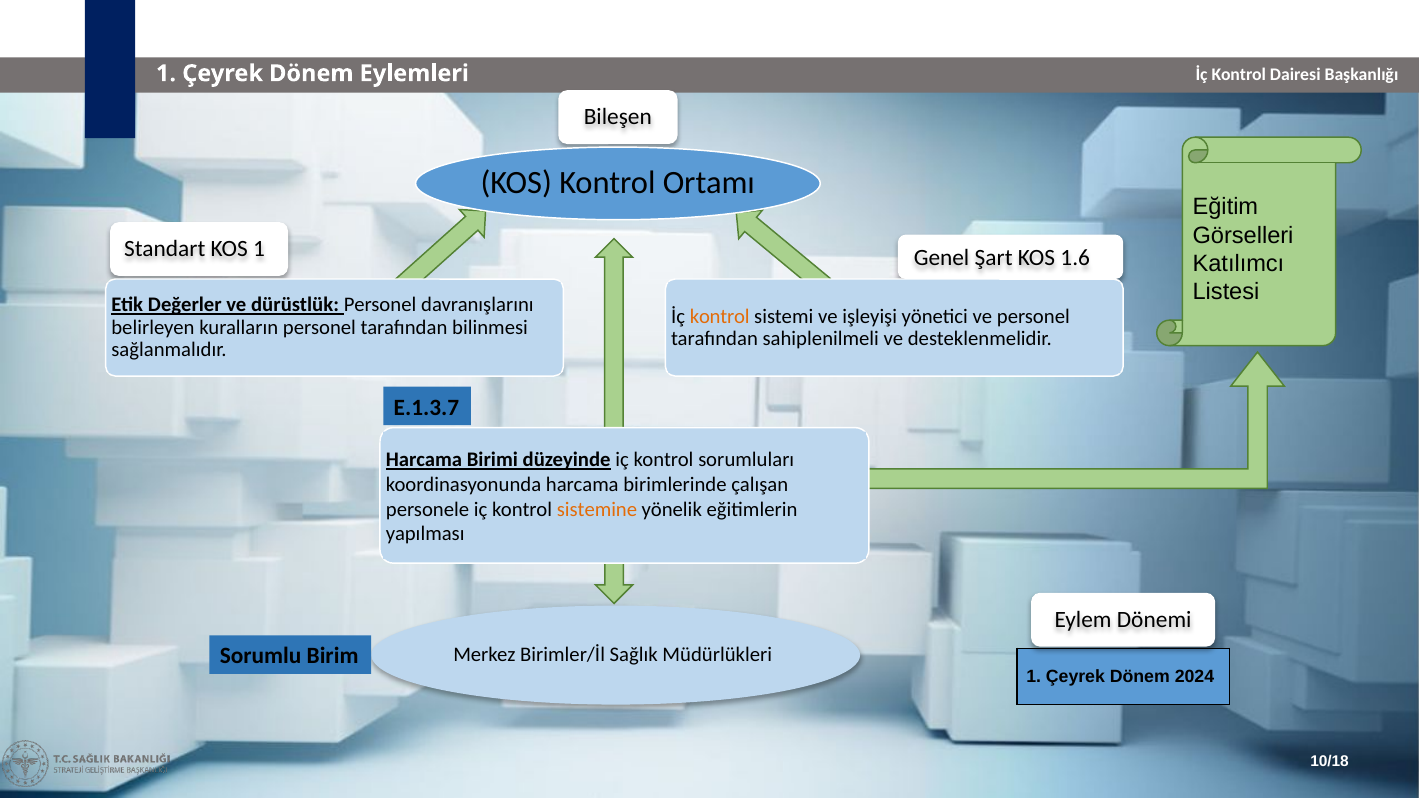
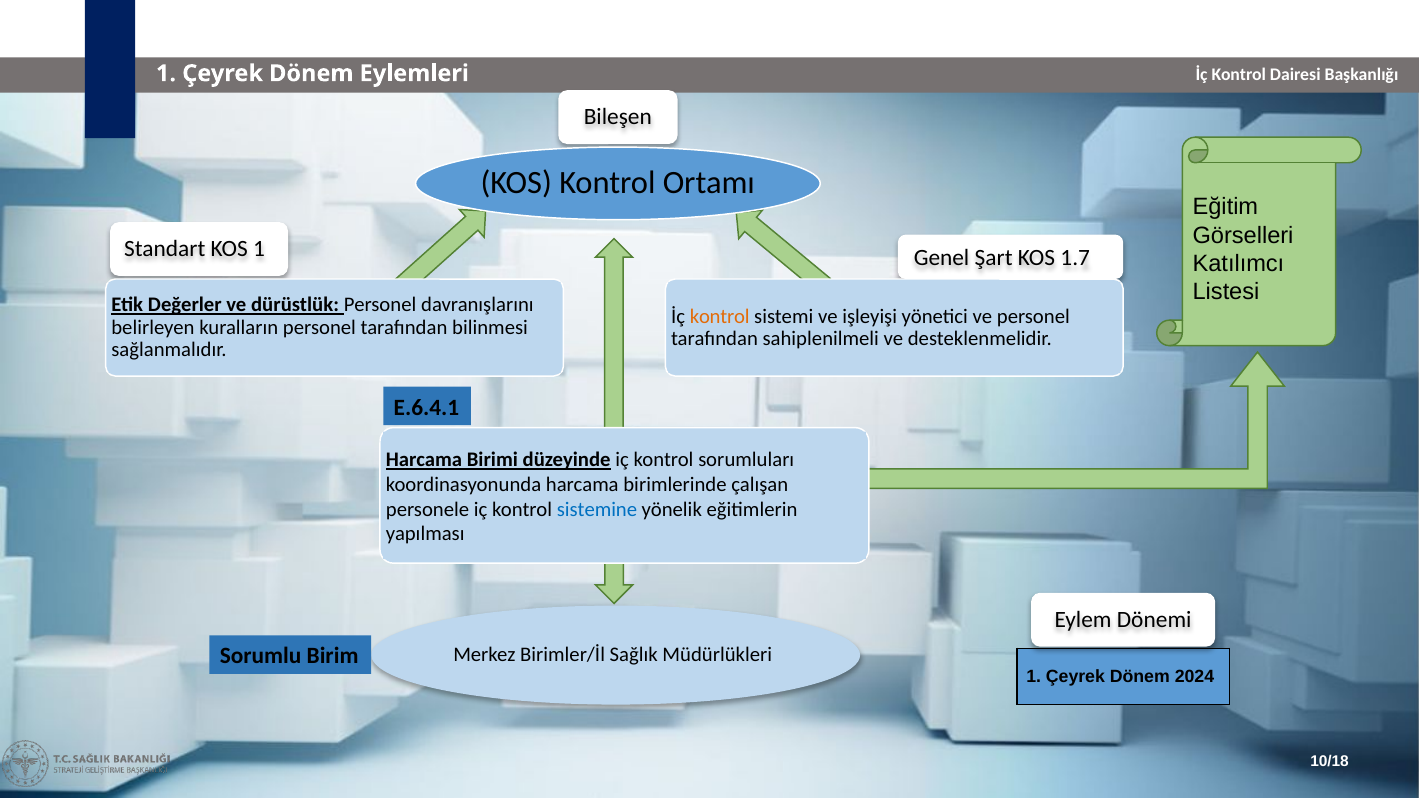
1.6: 1.6 -> 1.7 (1075, 258)
E.1.3.7: E.1.3.7 -> E.6.4.1 (426, 408)
sistemine colour: orange -> blue (597, 509)
